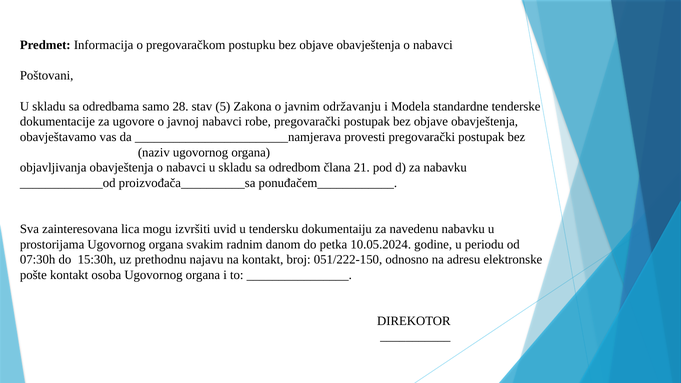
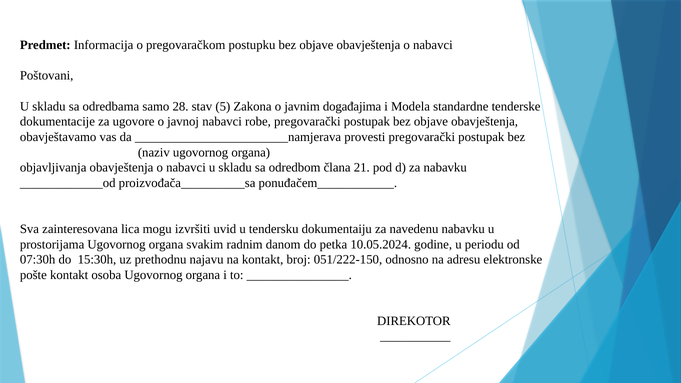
održavanju: održavanju -> događajima (352, 106)
